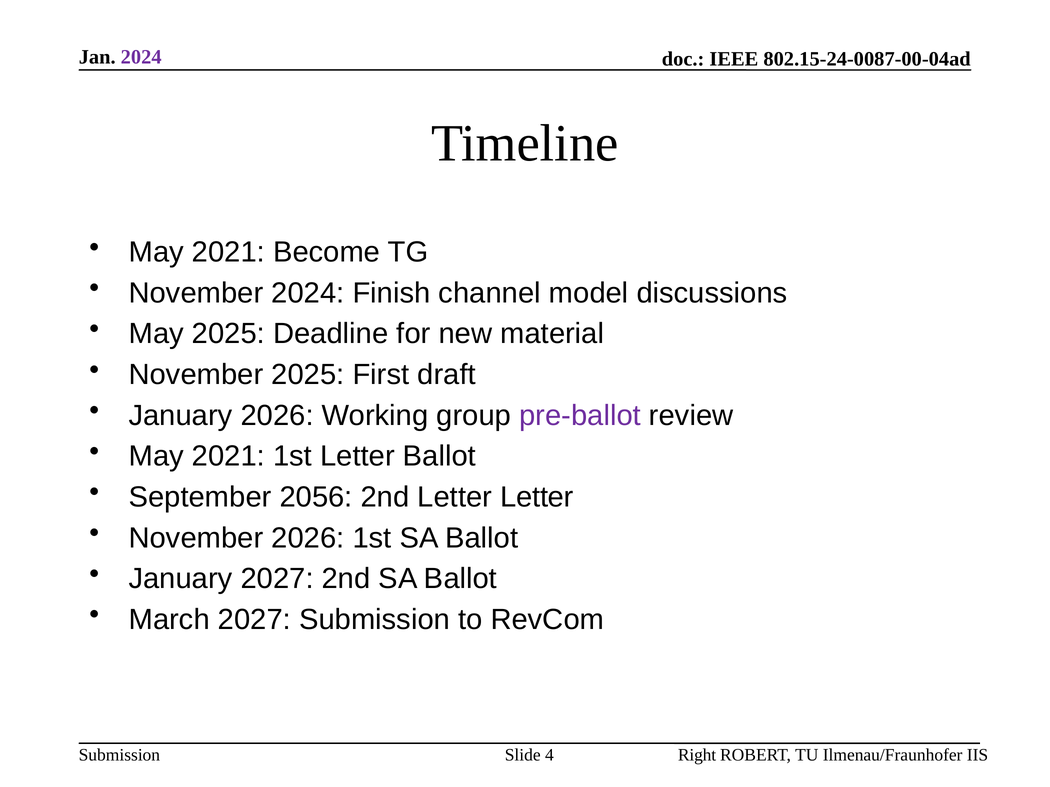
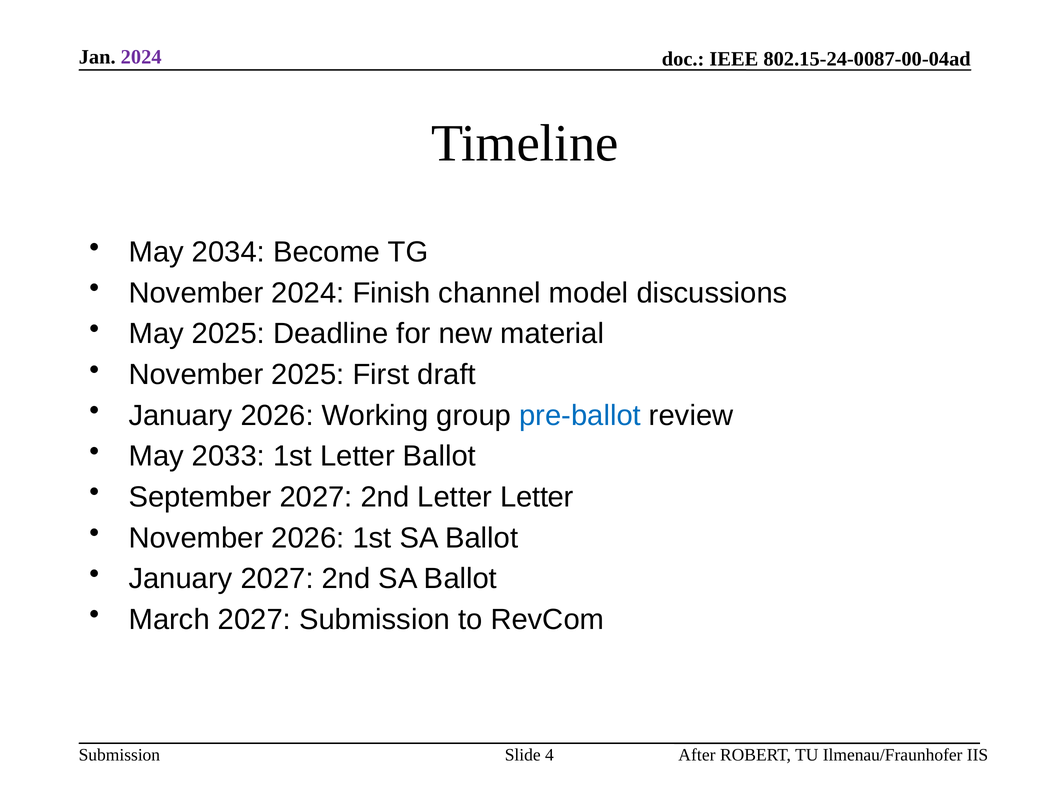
2021: 2021 -> 2034 (228, 252)
pre-ballot colour: purple -> blue (580, 416)
2021: 2021 -> 2033 (228, 457)
September 2056: 2056 -> 2027 (316, 497)
Right: Right -> After (697, 755)
